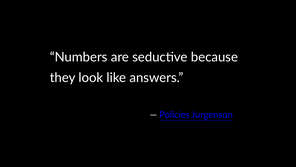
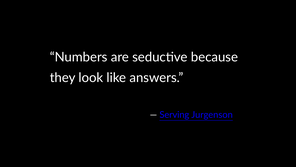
Policies: Policies -> Serving (174, 115)
